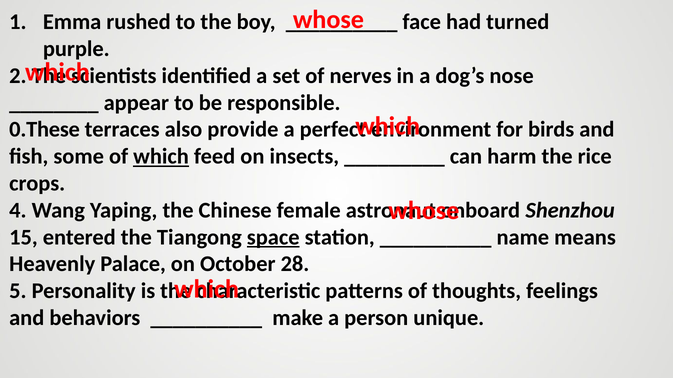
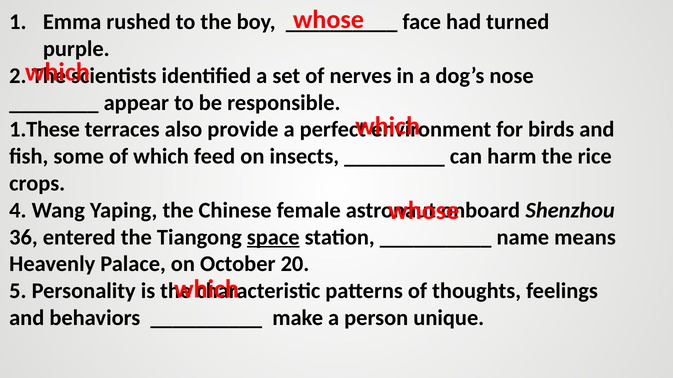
0.These: 0.These -> 1.These (45, 130)
which underline: present -> none (161, 157)
15: 15 -> 36 (23, 237)
28: 28 -> 20 (295, 264)
